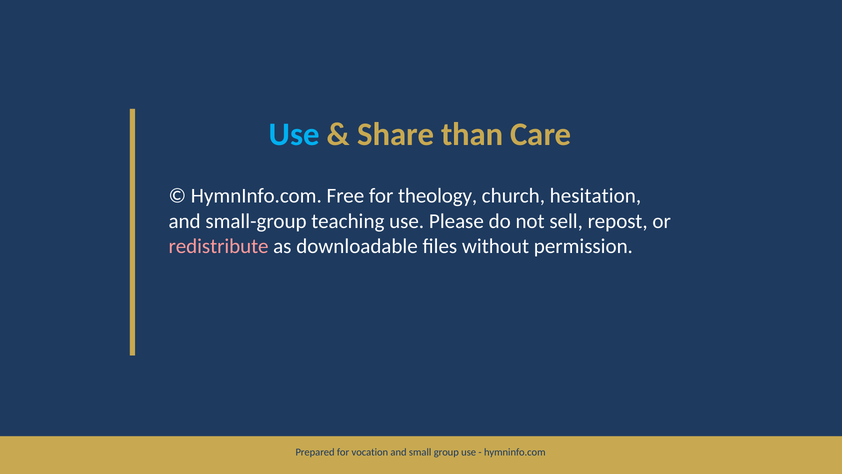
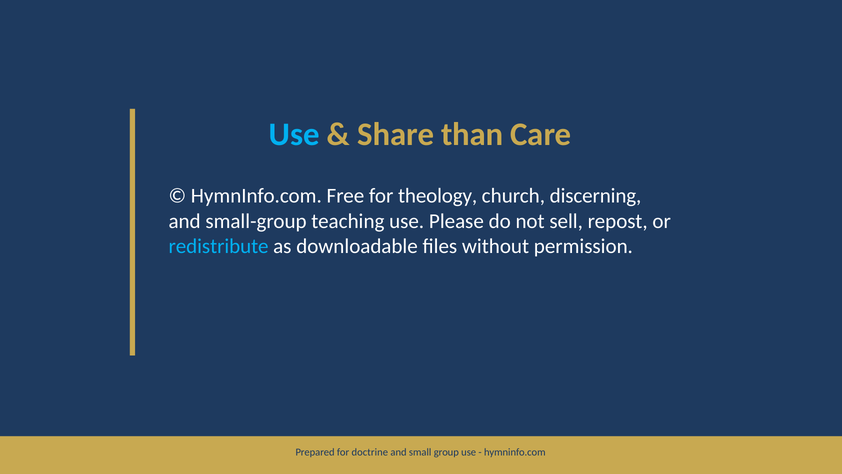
hesitation: hesitation -> discerning (596, 196)
redistribute colour: pink -> light blue (219, 246)
vocation: vocation -> doctrine (370, 452)
